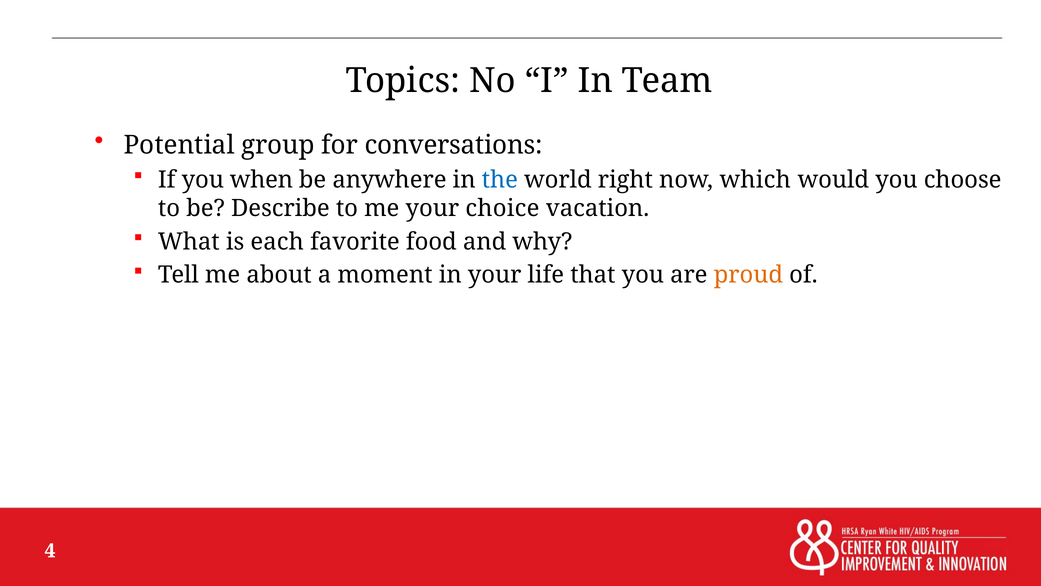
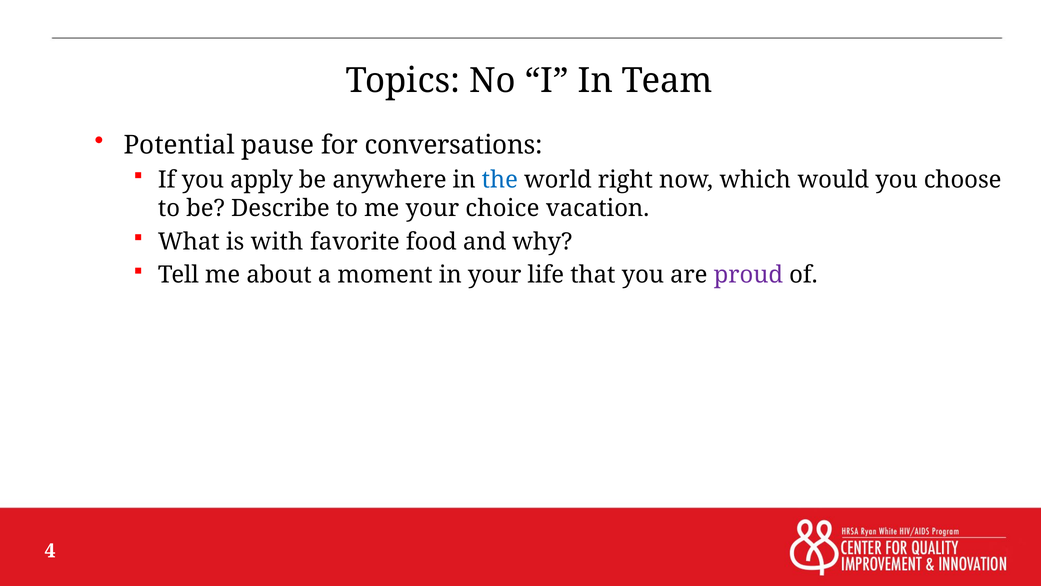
group: group -> pause (278, 145)
when: when -> apply (262, 180)
each: each -> with (277, 242)
proud colour: orange -> purple (748, 275)
